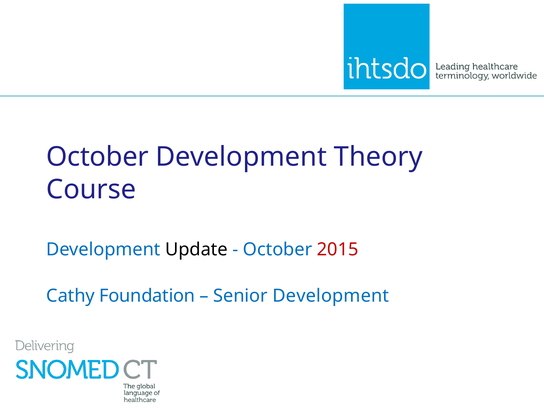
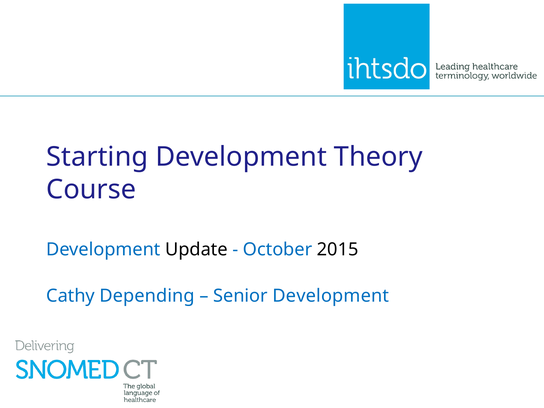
October: October -> Starting (97, 157)
2015 colour: red -> black (338, 249)
Foundation: Foundation -> Depending (147, 296)
